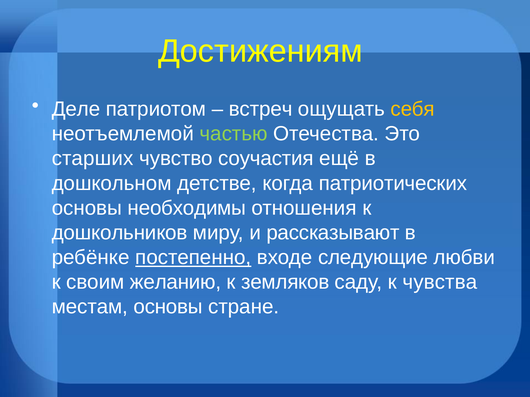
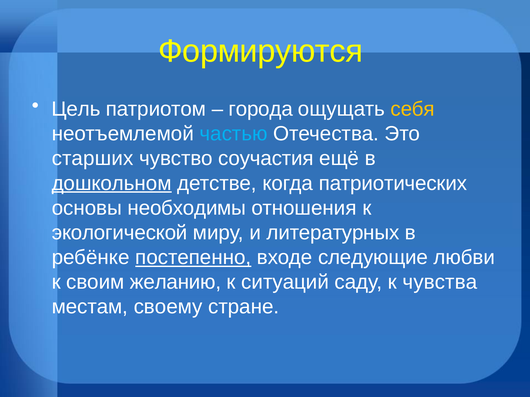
Достижениям: Достижениям -> Формируются (260, 51)
Деле: Деле -> Цель (76, 109)
встреч: встреч -> города (261, 109)
частью colour: light green -> light blue (234, 134)
дошкольном underline: none -> present (112, 183)
дошкольников: дошкольников -> экологической (120, 233)
рассказывают: рассказывают -> литературных (333, 233)
земляков: земляков -> ситуаций (285, 282)
местам основы: основы -> своему (168, 307)
